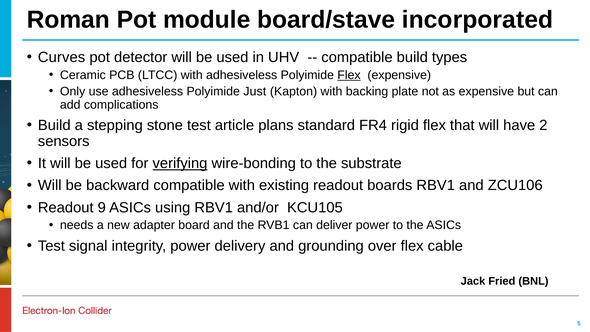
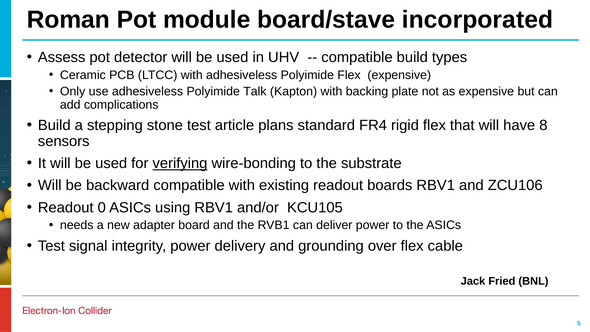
Curves: Curves -> Assess (62, 57)
Flex underline: present -> none (349, 75)
Just: Just -> Talk (255, 91)
2: 2 -> 8 (543, 125)
9: 9 -> 0 (102, 207)
